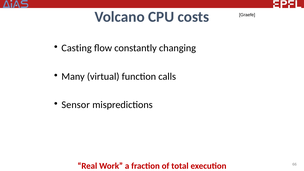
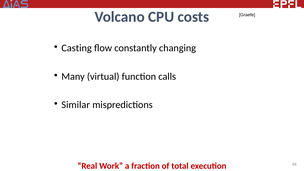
Sensor: Sensor -> Similar (76, 105)
